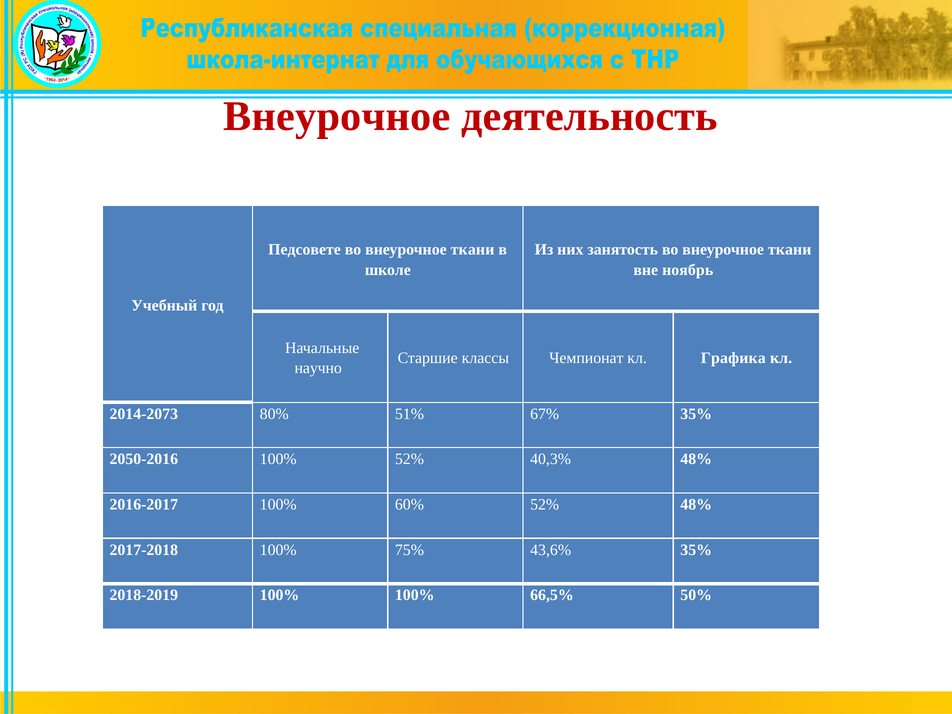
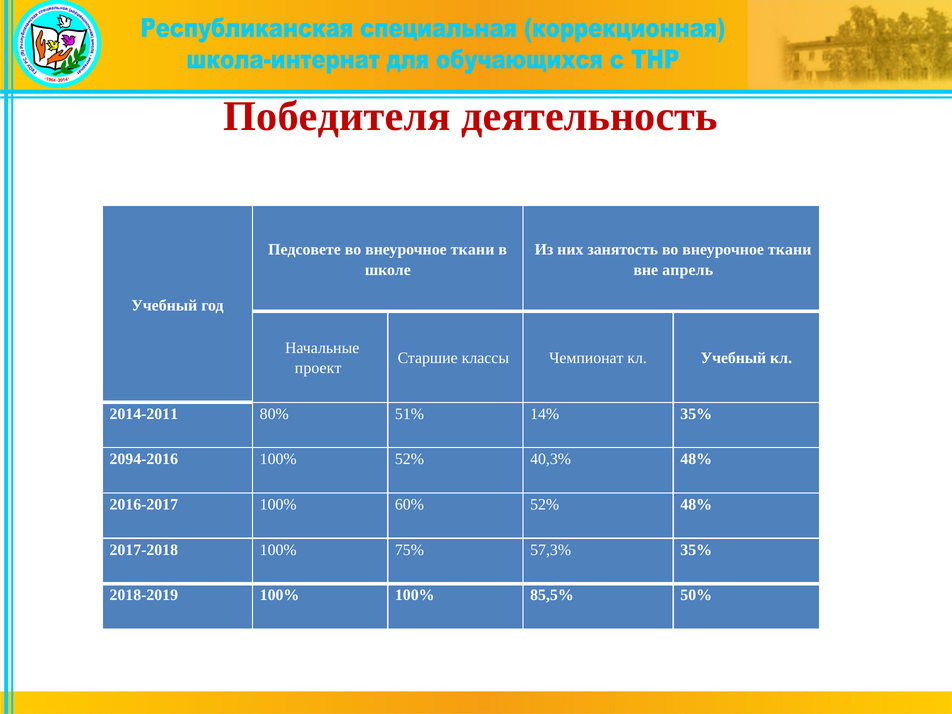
Внеурочное: Внеурочное -> Победителя (337, 116)
ноябрь: ноябрь -> апрель (688, 270)
кл Графика: Графика -> Учебный (733, 358)
научно: научно -> проект (318, 368)
2014-2073: 2014-2073 -> 2014-2011 (144, 414)
67%: 67% -> 14% (545, 414)
2050-2016: 2050-2016 -> 2094-2016 (144, 459)
43,6%: 43,6% -> 57,3% (551, 550)
66,5%: 66,5% -> 85,5% (552, 595)
